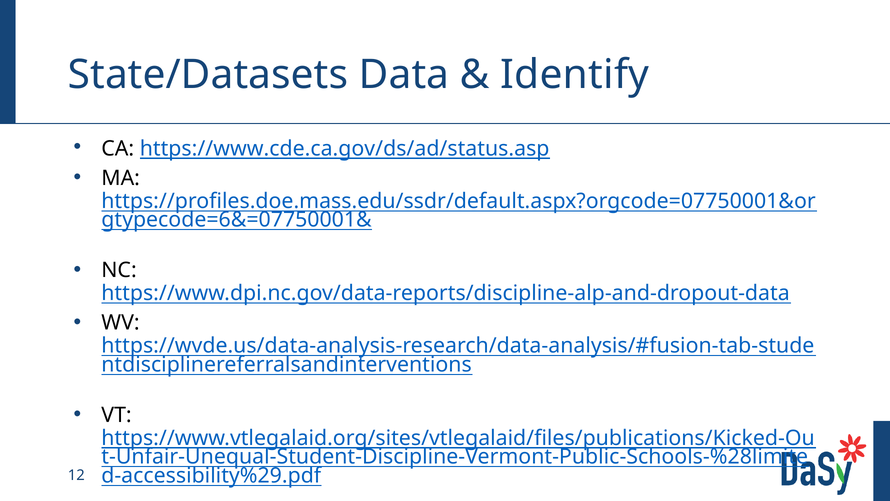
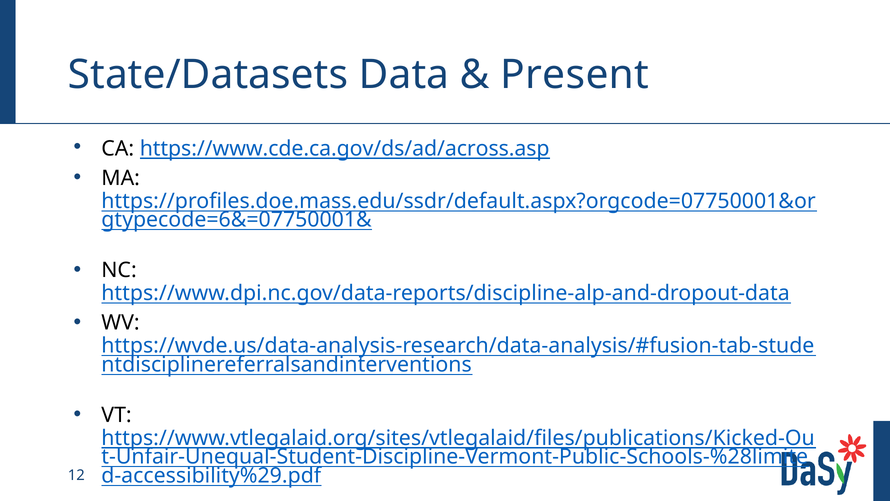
Identify: Identify -> Present (575, 75)
https://www.cde.ca.gov/ds/ad/status.asp: https://www.cde.ca.gov/ds/ad/status.asp -> https://www.cde.ca.gov/ds/ad/across.asp (345, 148)
